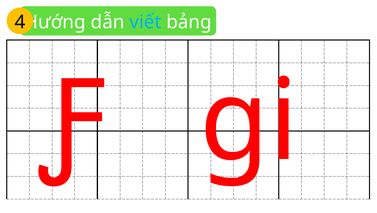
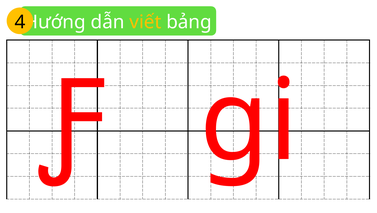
viết colour: light blue -> yellow (145, 22)
